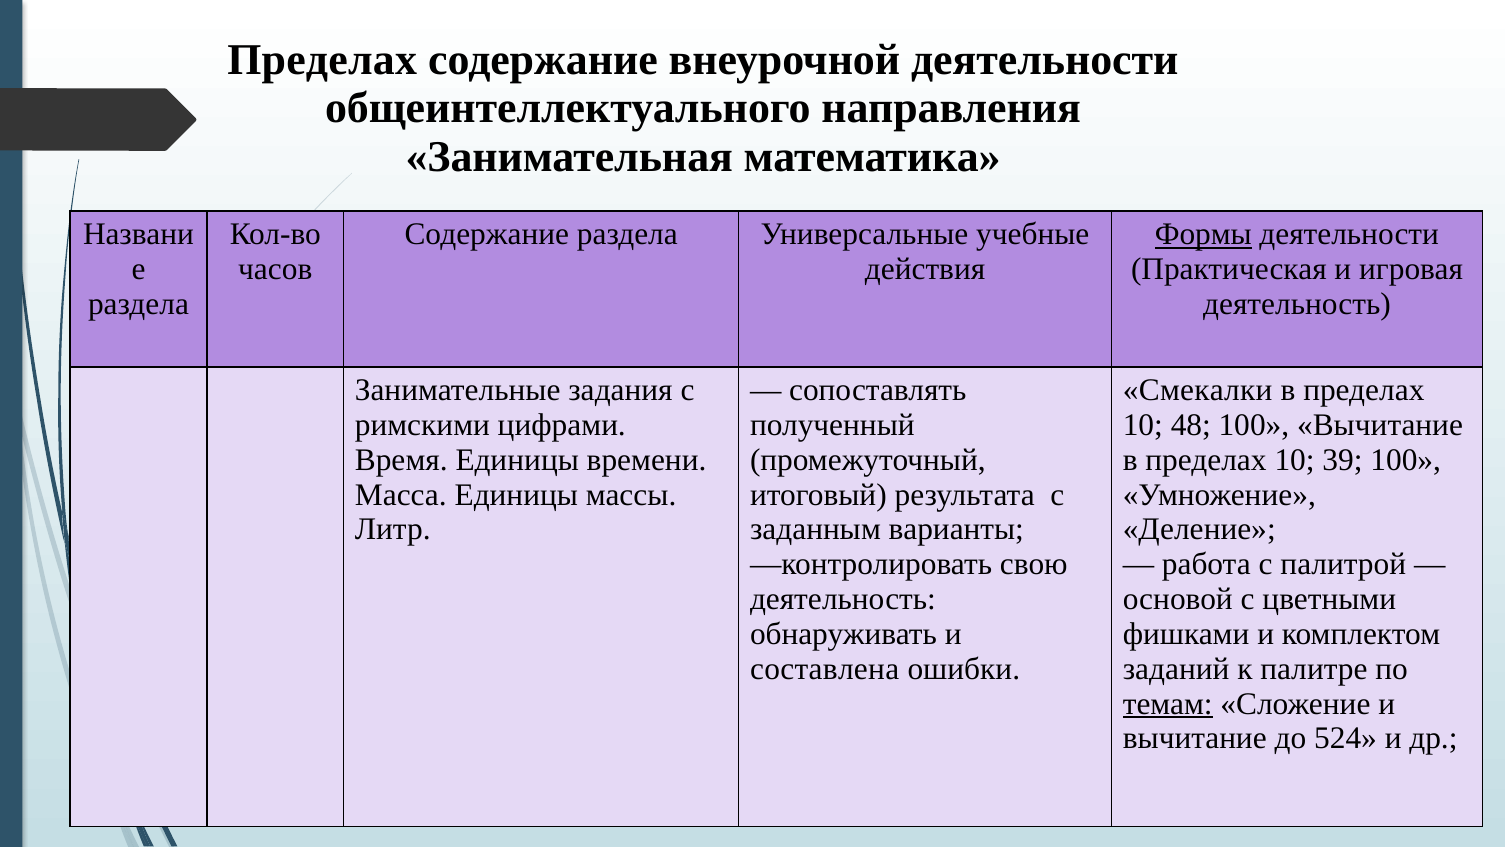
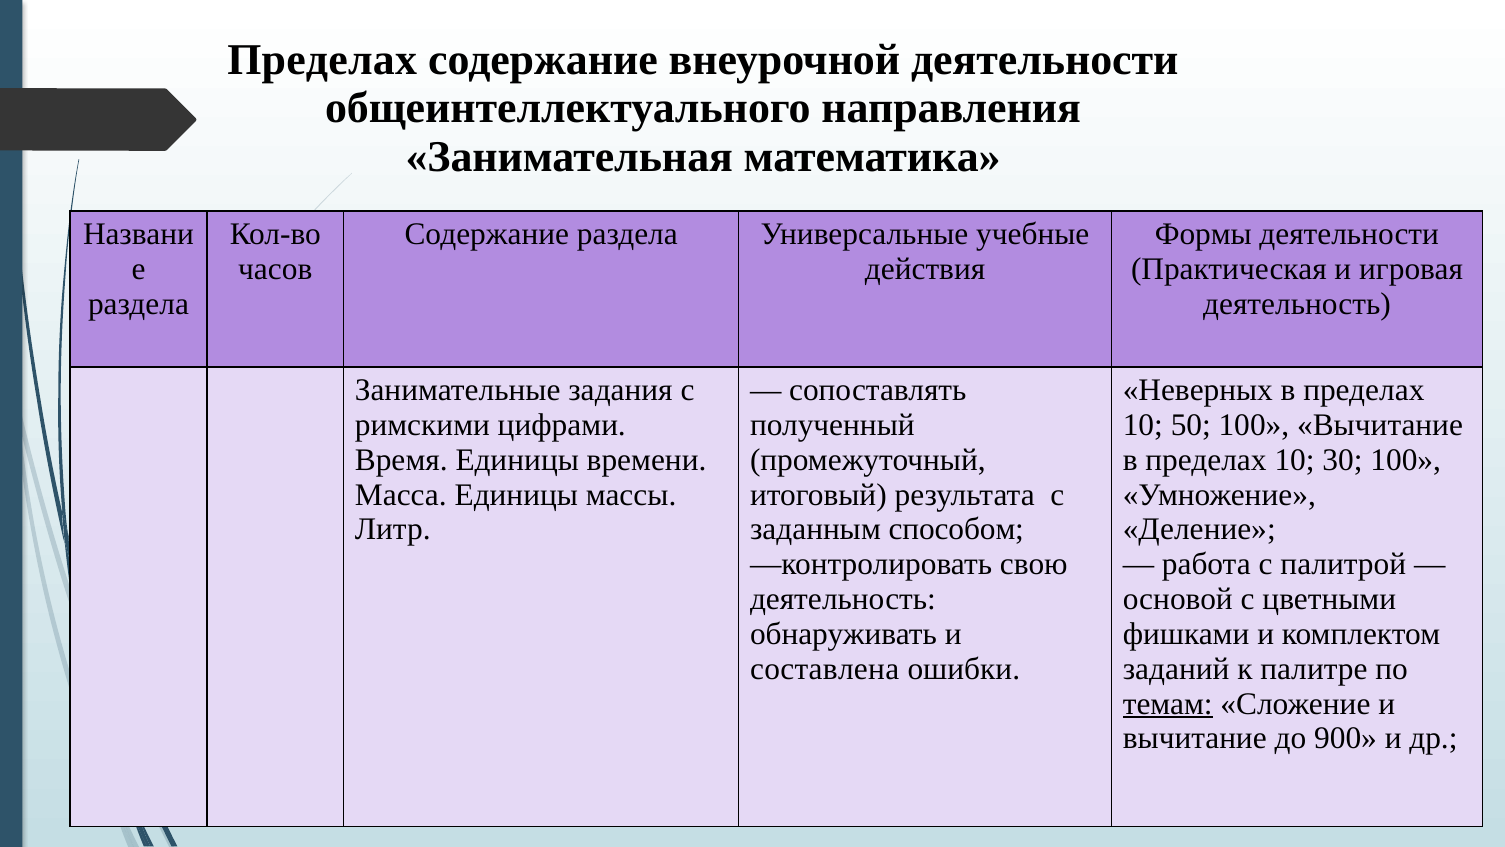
Формы underline: present -> none (1203, 234)
Смекалки: Смекалки -> Неверных (1198, 390)
48: 48 -> 50 (1191, 425)
39: 39 -> 30 (1343, 460)
варианты: варианты -> способом (956, 529)
524: 524 -> 900 (1346, 738)
